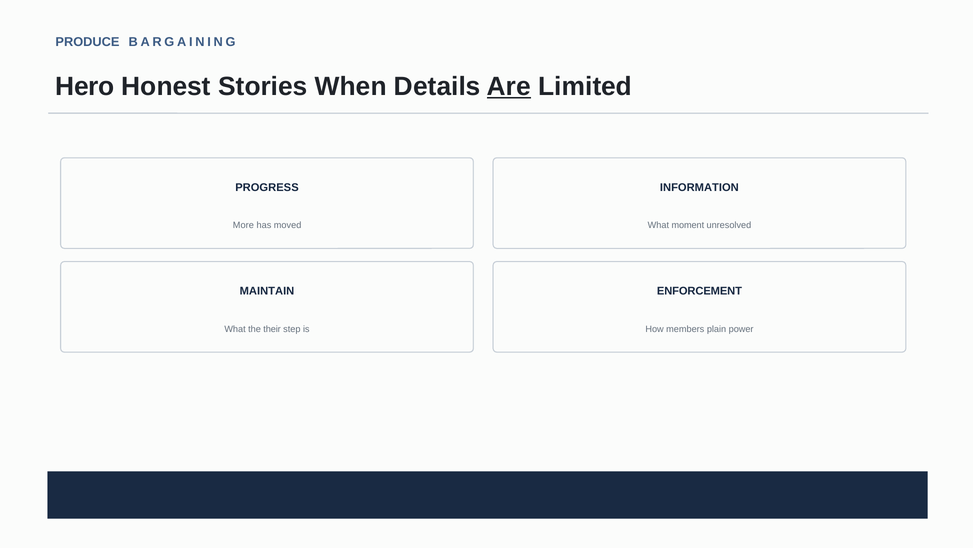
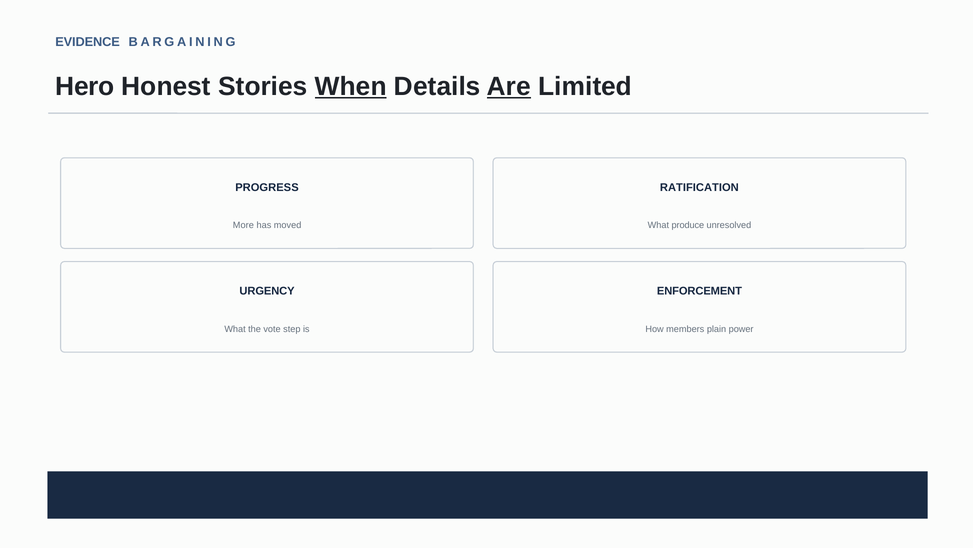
PRODUCE: PRODUCE -> EVIDENCE (88, 42)
When underline: none -> present (351, 86)
INFORMATION: INFORMATION -> RATIFICATION (699, 187)
moment: moment -> produce (688, 225)
MAINTAIN: MAINTAIN -> URGENCY (267, 291)
their: their -> vote (272, 329)
